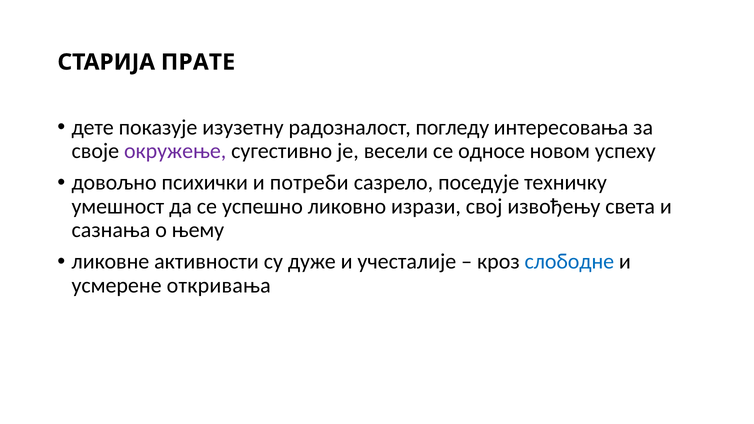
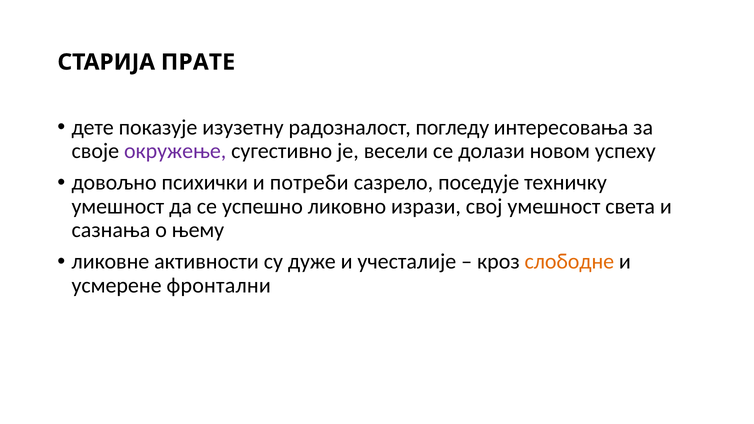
односе: односе -> долази (492, 151)
свој извођењу: извођењу -> умешност (554, 206)
слободне colour: blue -> orange (569, 262)
откривања: откривања -> фронтални (219, 285)
